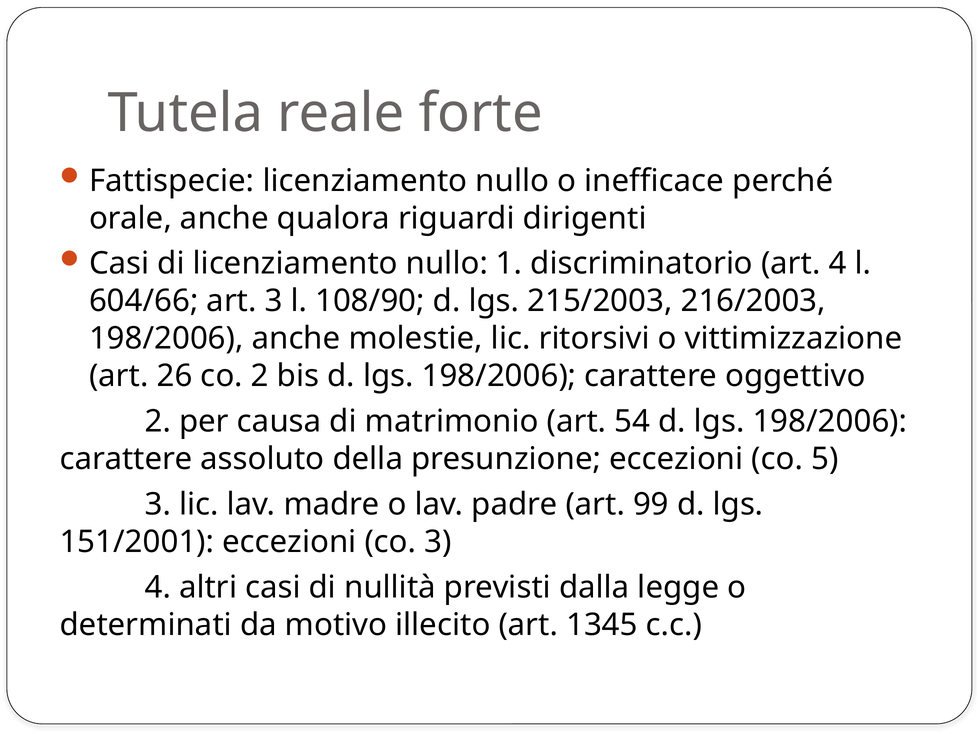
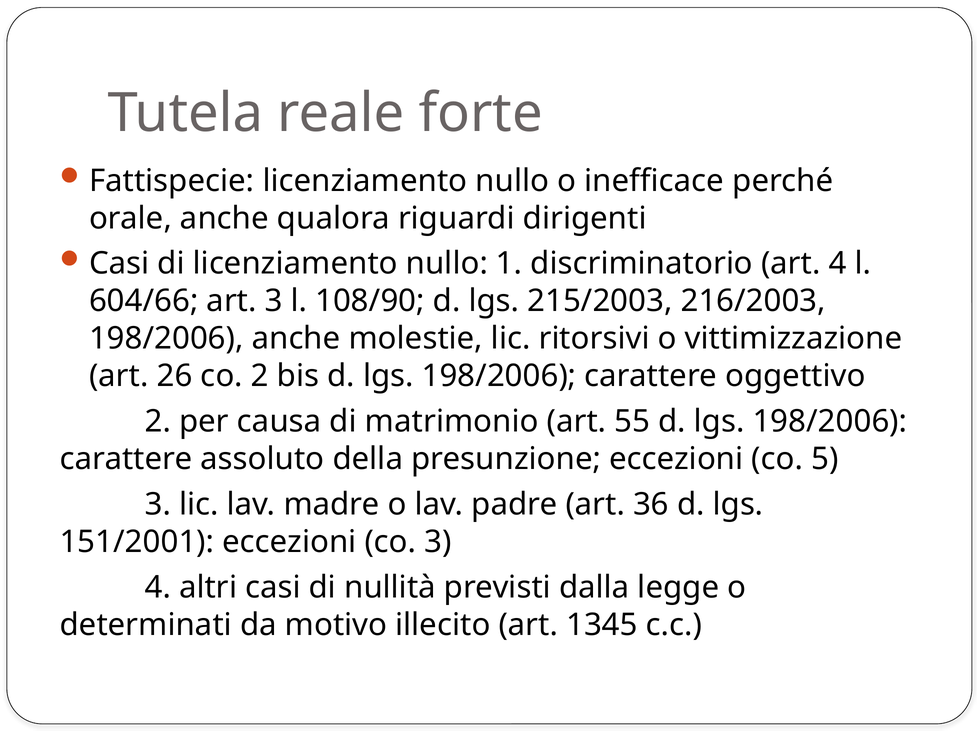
54: 54 -> 55 (632, 422)
99: 99 -> 36 (651, 505)
